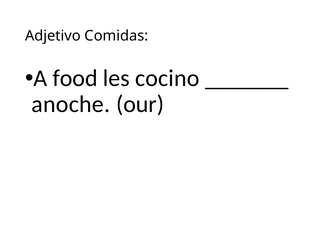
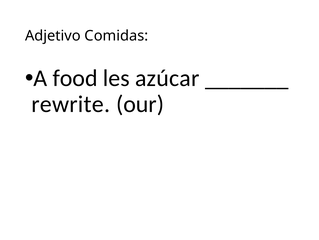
cocino: cocino -> azúcar (167, 78)
anoche: anoche -> rewrite (71, 104)
